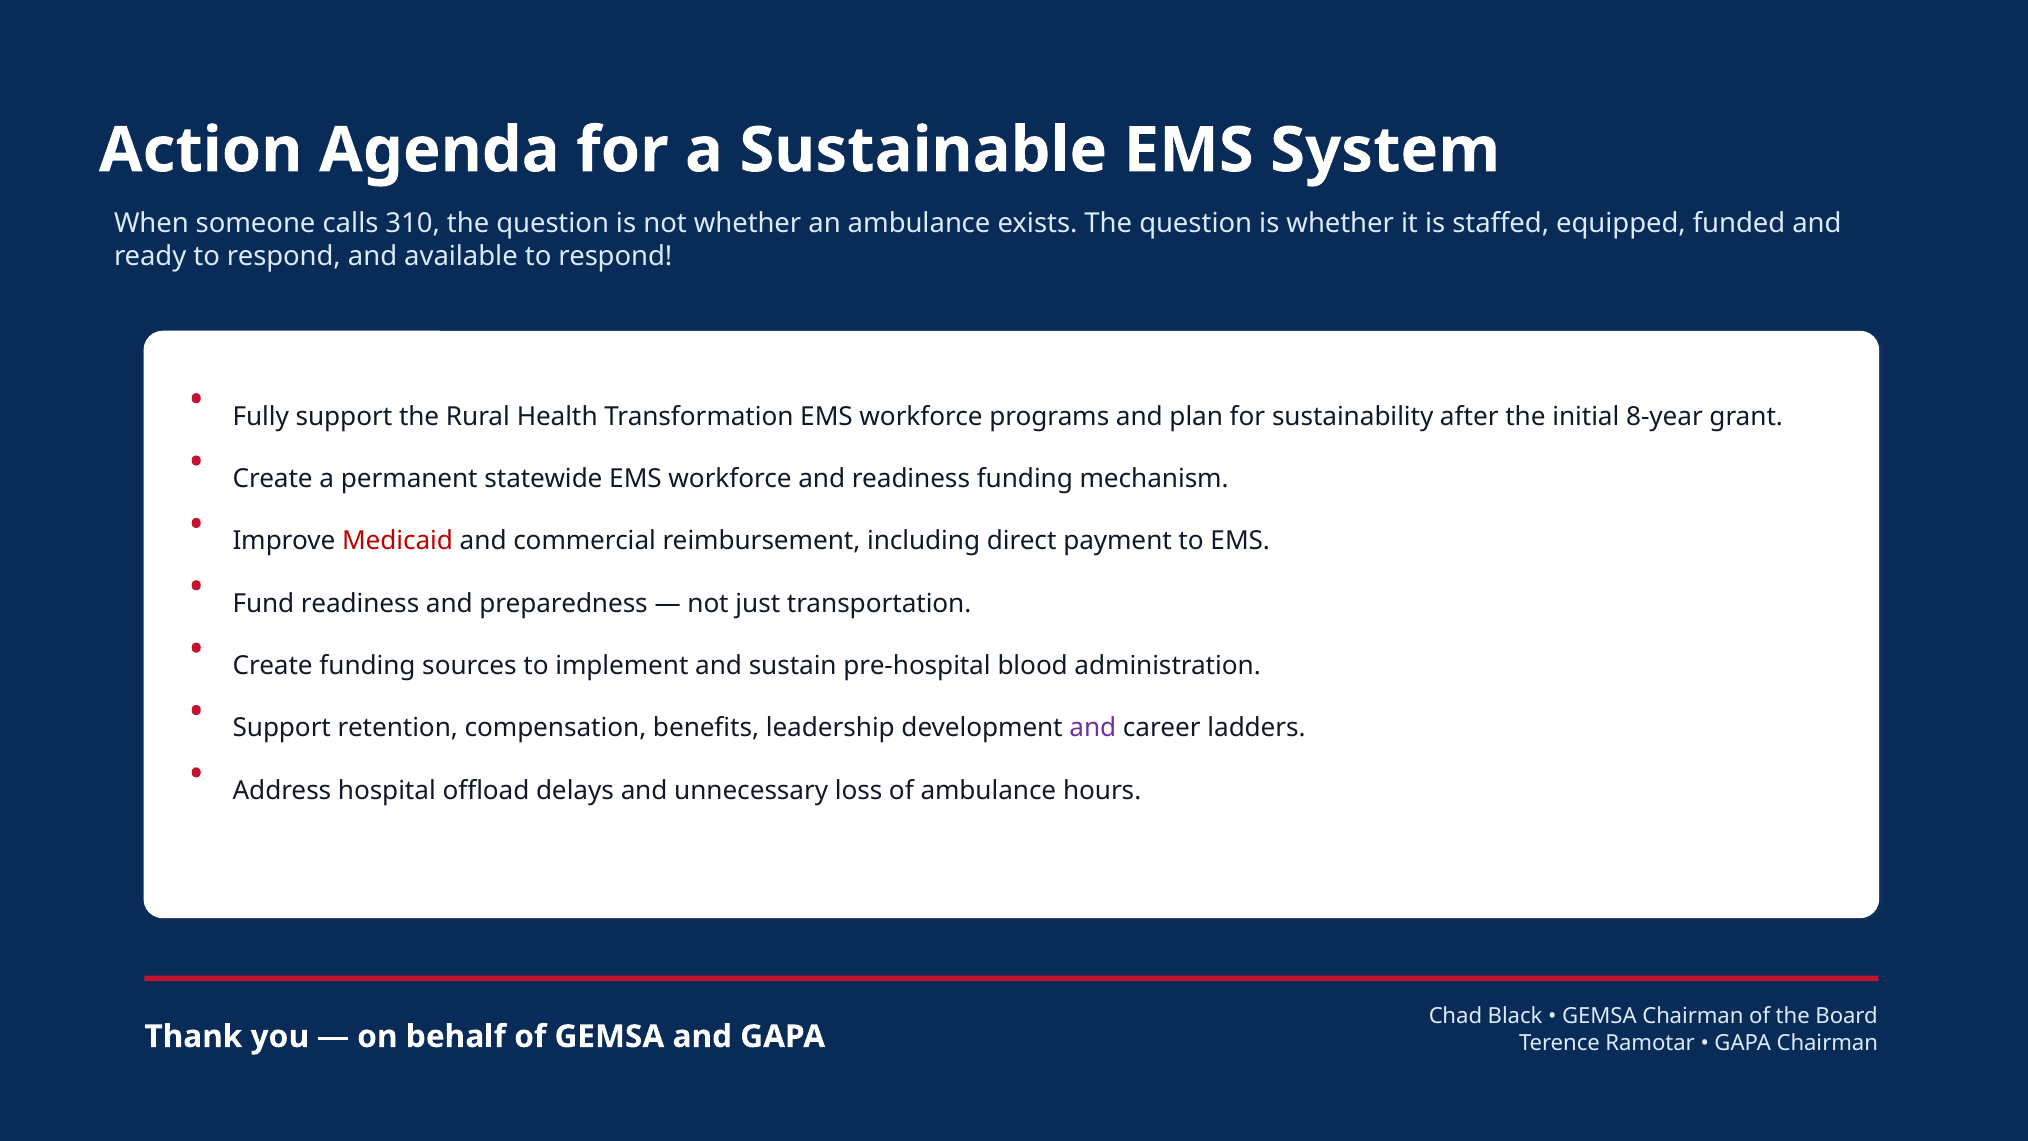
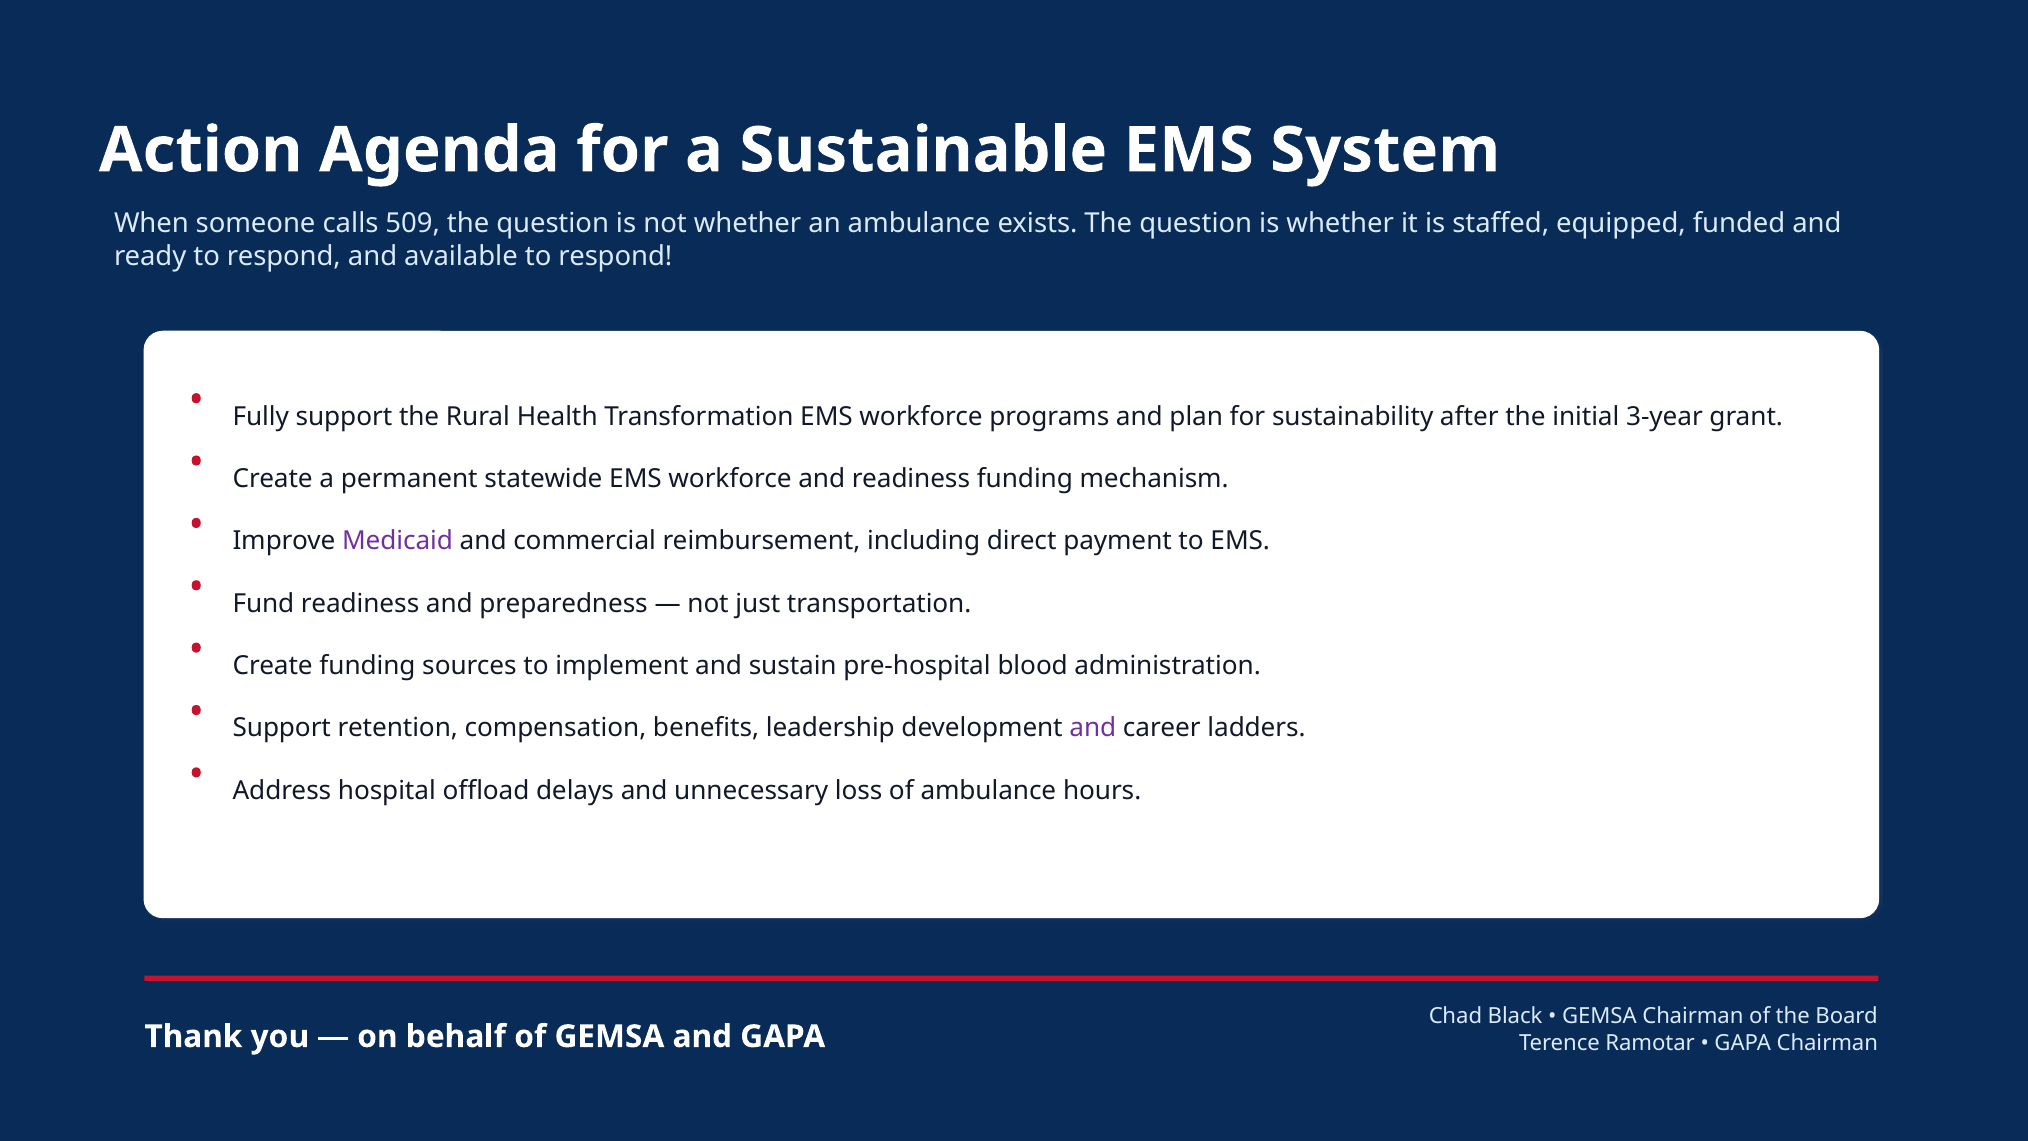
310: 310 -> 509 (413, 224)
8-year: 8-year -> 3-year (1665, 416)
Medicaid colour: red -> purple (398, 541)
